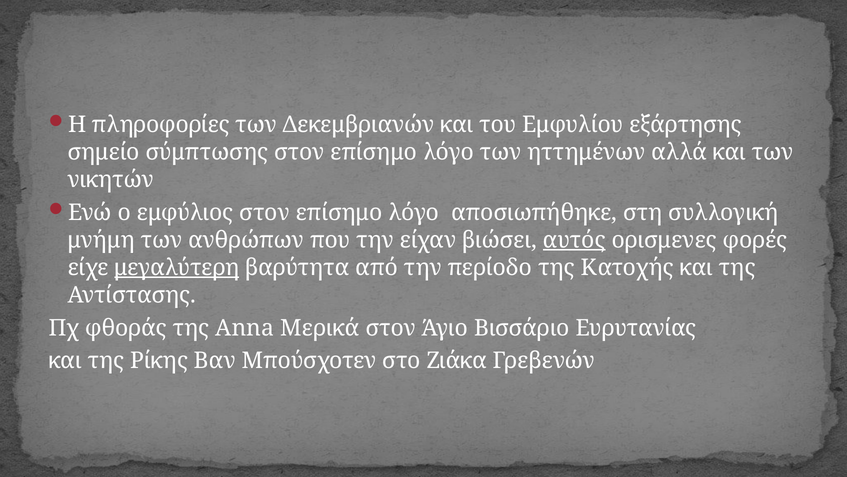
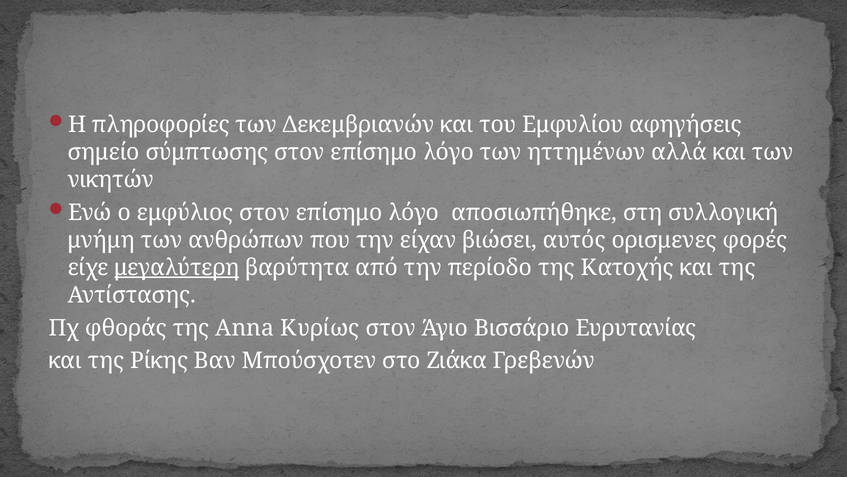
εξάρτησης: εξάρτησης -> αφηγήσεις (685, 124)
αυτός underline: present -> none (574, 240)
Μερικά: Μερικά -> Κυρίως (320, 328)
